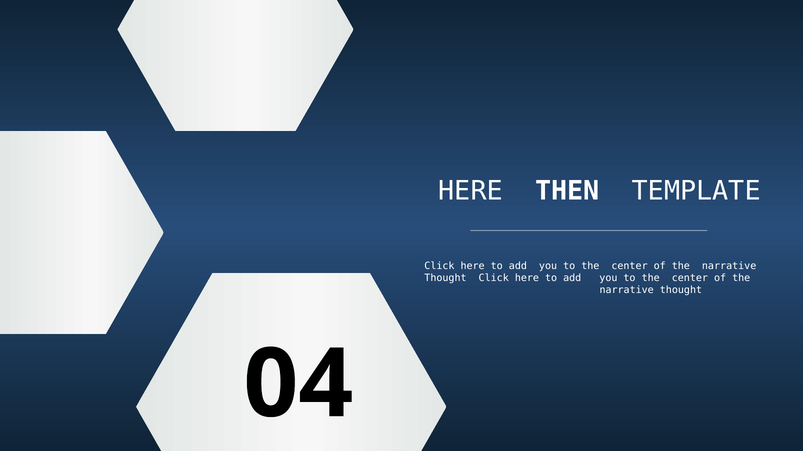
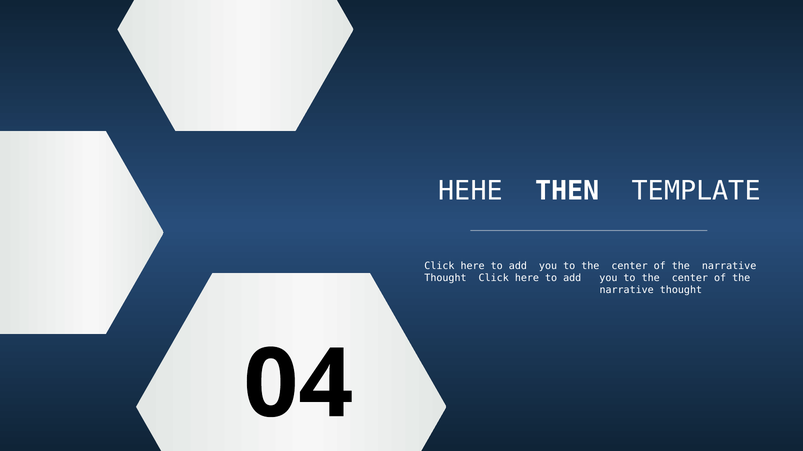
HERE: HERE -> HEHE (471, 191)
